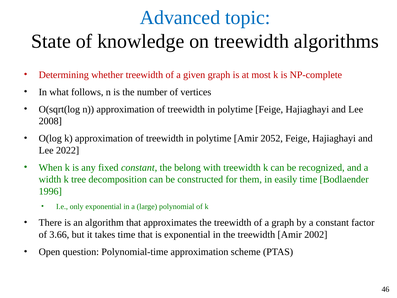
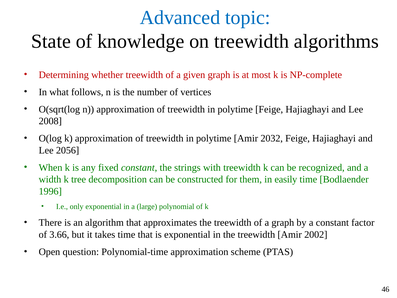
2052: 2052 -> 2032 (272, 138)
2022: 2022 -> 2056 (68, 150)
belong: belong -> strings (187, 167)
